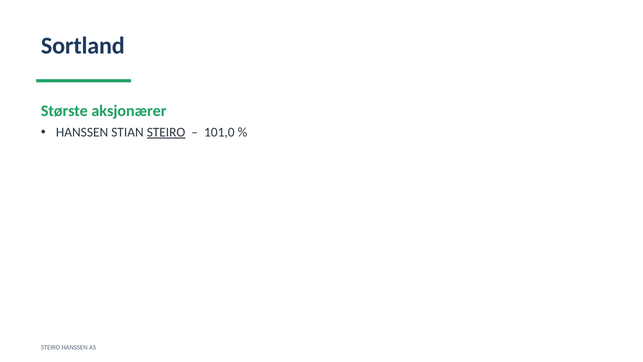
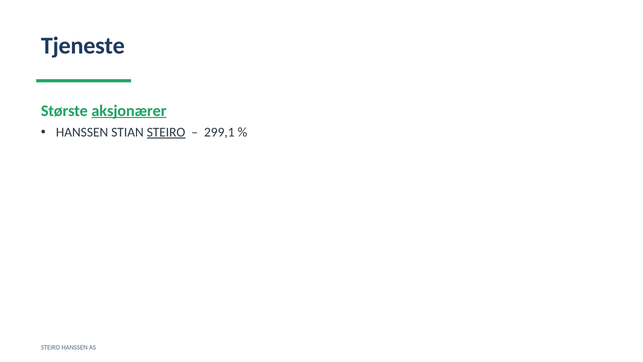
Sortland: Sortland -> Tjeneste (83, 46)
aksjonærer underline: none -> present (129, 111)
101,0: 101,0 -> 299,1 (219, 132)
